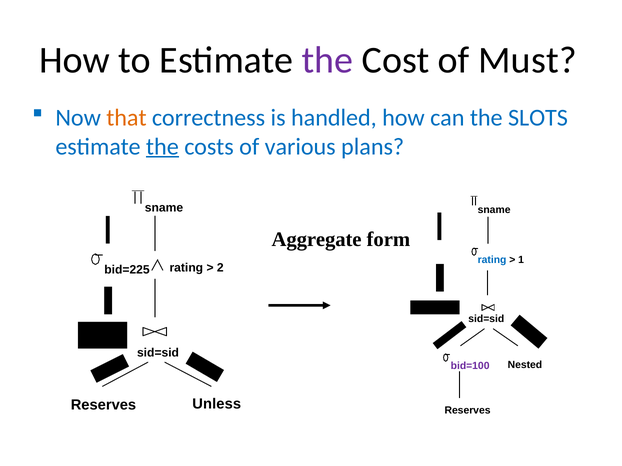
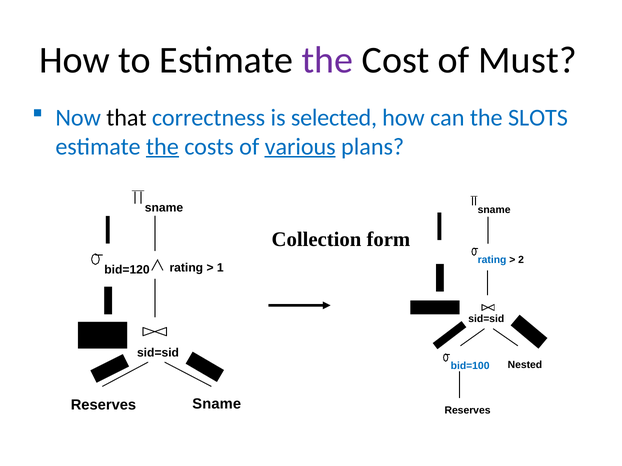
that colour: orange -> black (126, 118)
handled: handled -> selected (334, 118)
various underline: none -> present (300, 147)
Aggregate: Aggregate -> Collection (316, 240)
1: 1 -> 2 (521, 260)
bid=225: bid=225 -> bid=120 (127, 270)
2: 2 -> 1 (220, 268)
bid=100 colour: purple -> blue (470, 366)
Reserves Unless: Unless -> Sname (217, 404)
